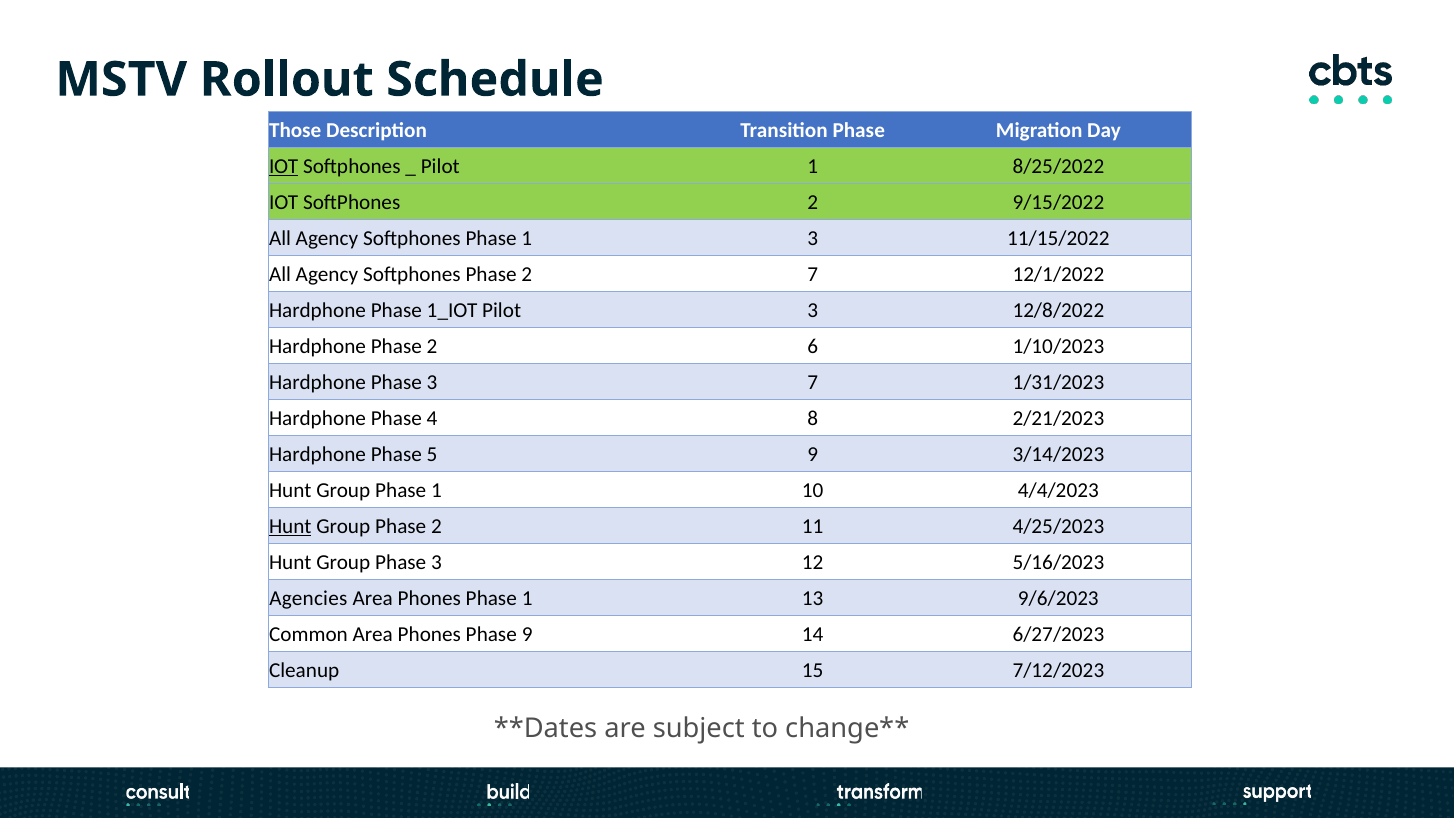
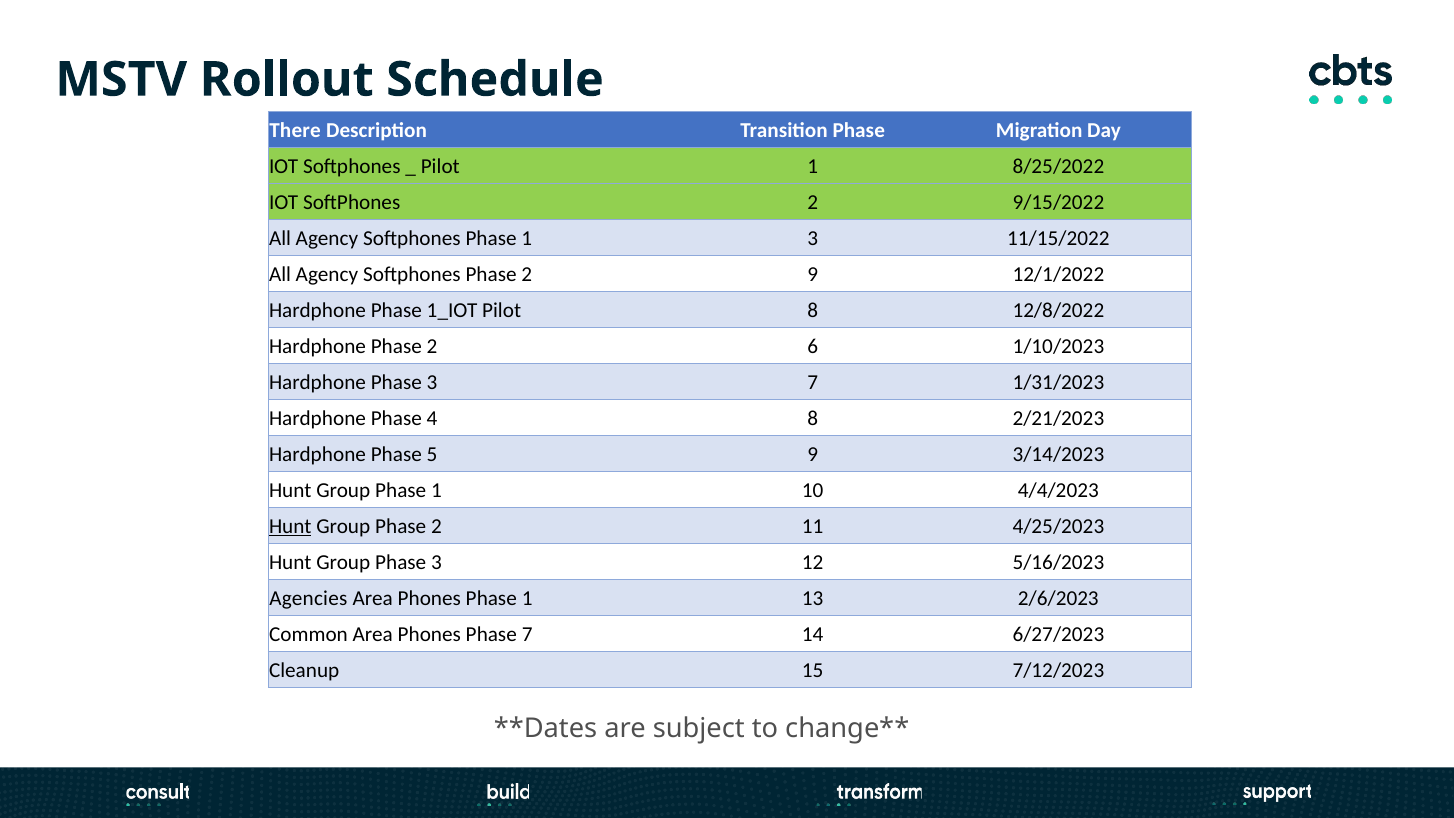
Those: Those -> There (295, 130)
IOT underline: present -> none (284, 166)
2 7: 7 -> 9 (813, 274)
Pilot 3: 3 -> 8 (813, 310)
9/6/2023: 9/6/2023 -> 2/6/2023 (1058, 598)
Phase 9: 9 -> 7 (527, 634)
